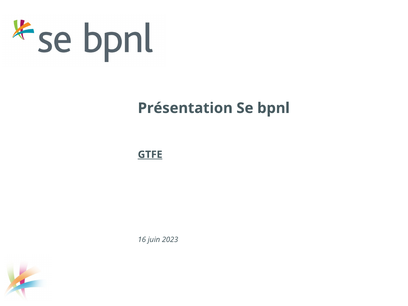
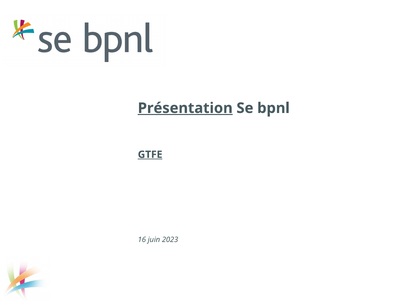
Présentation underline: none -> present (185, 108)
